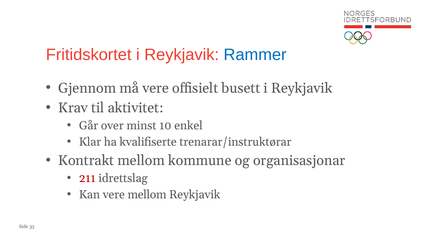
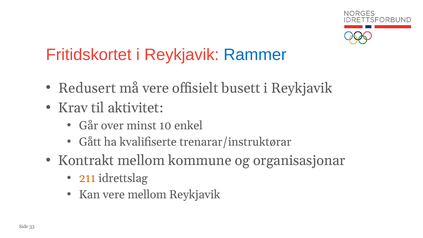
Gjennom: Gjennom -> Redusert (87, 88)
Klar: Klar -> Gått (90, 142)
211 colour: red -> orange (87, 178)
